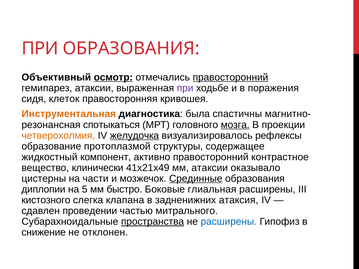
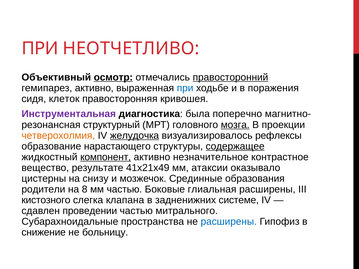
ПРИ ОБРАЗОВАНИЯ: ОБРАЗОВАНИЯ -> НЕОТЧЕТЛИВО (131, 49)
гемипарез атаксии: атаксии -> активно (94, 88)
при colour: purple -> blue (185, 88)
Инструментальная colour: orange -> purple (69, 114)
спастичны: спастичны -> поперечно (237, 114)
спотыкаться: спотыкаться -> структурный (111, 125)
протоплазмой: протоплазмой -> нарастающего (117, 146)
содержащее underline: none -> present (235, 146)
компонент underline: none -> present (106, 157)
активно правосторонний: правосторонний -> незначительное (211, 157)
клинически: клинически -> результате (98, 168)
части: части -> снизу (96, 179)
Срединные underline: present -> none (196, 179)
диплопии: диплопии -> родители (43, 189)
5: 5 -> 8 (85, 189)
мм быстро: быстро -> частью (124, 189)
атаксия: атаксия -> системе (239, 200)
пространства underline: present -> none (153, 222)
отклонен: отклонен -> больницу (105, 233)
